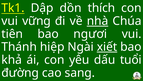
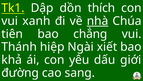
vững: vững -> xanh (36, 21)
ngươi: ngươi -> chẳng (90, 34)
xiết underline: present -> none (107, 47)
tuổi: tuổi -> giới (131, 59)
